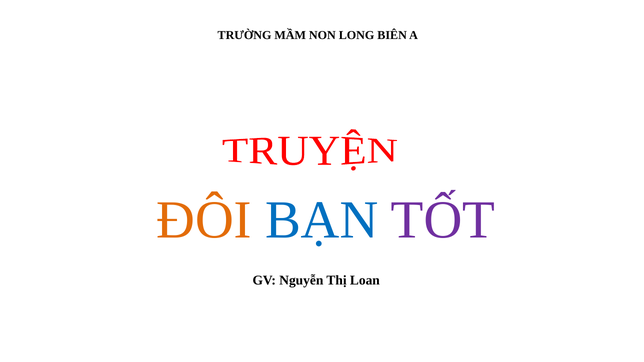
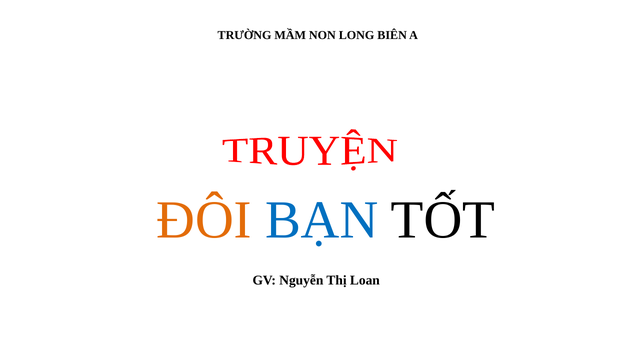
TỐT colour: purple -> black (443, 220)
